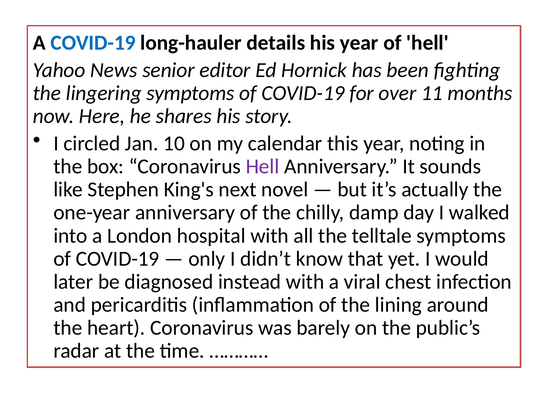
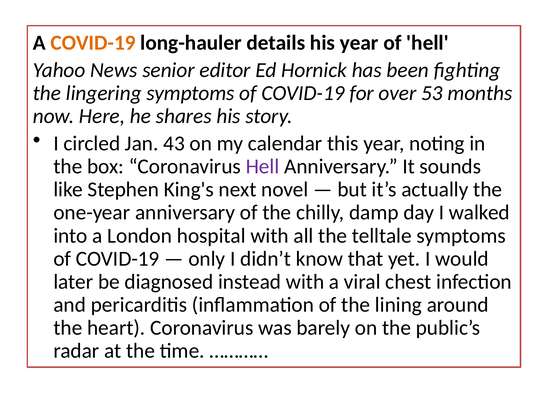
COVID-19 colour: blue -> orange (93, 43)
11: 11 -> 53 (432, 93)
10: 10 -> 43 (174, 144)
